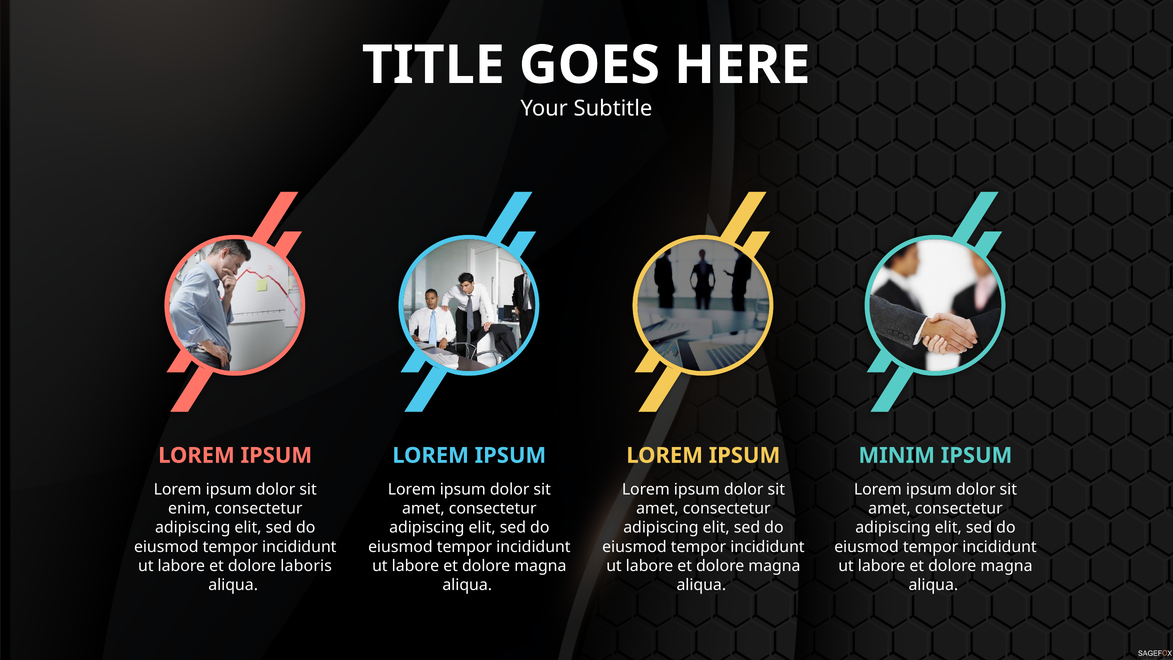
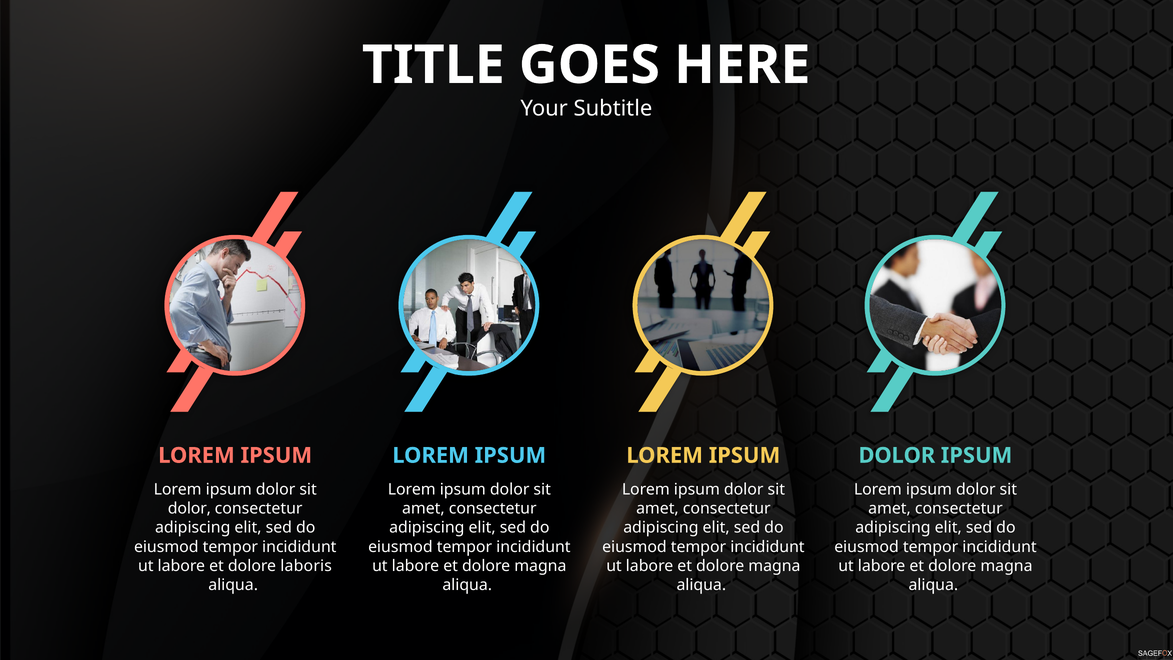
MINIM: MINIM -> DOLOR (897, 455)
enim: enim -> dolor (189, 508)
